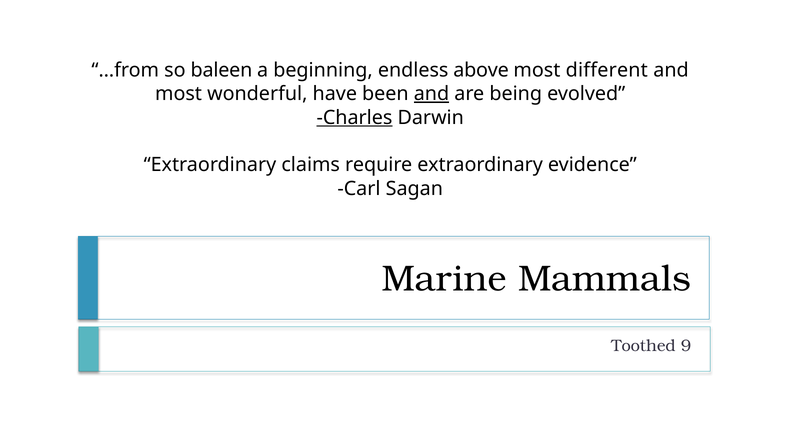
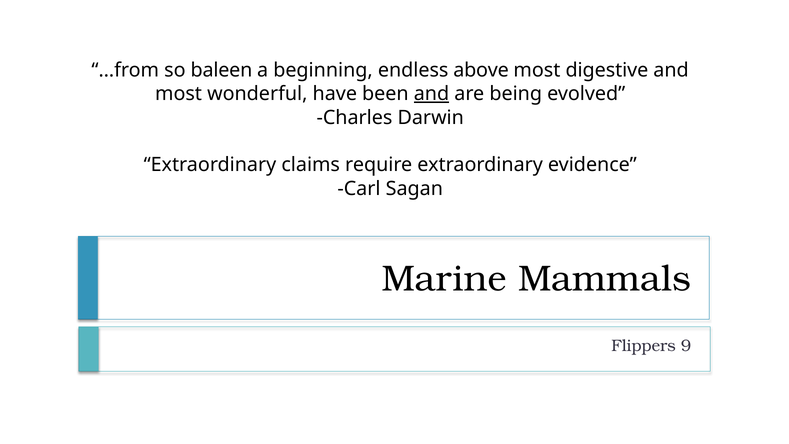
different: different -> digestive (607, 70)
Charles underline: present -> none (354, 117)
Toothed: Toothed -> Flippers (644, 346)
